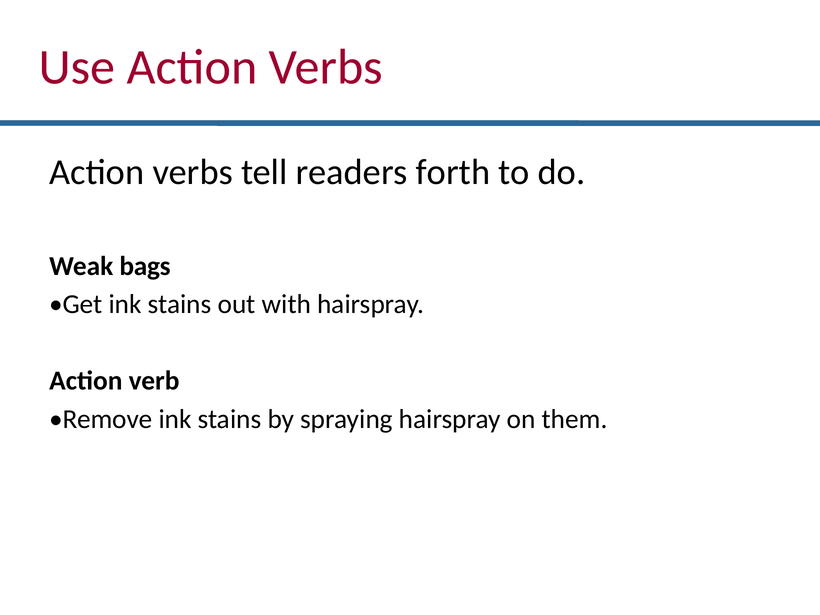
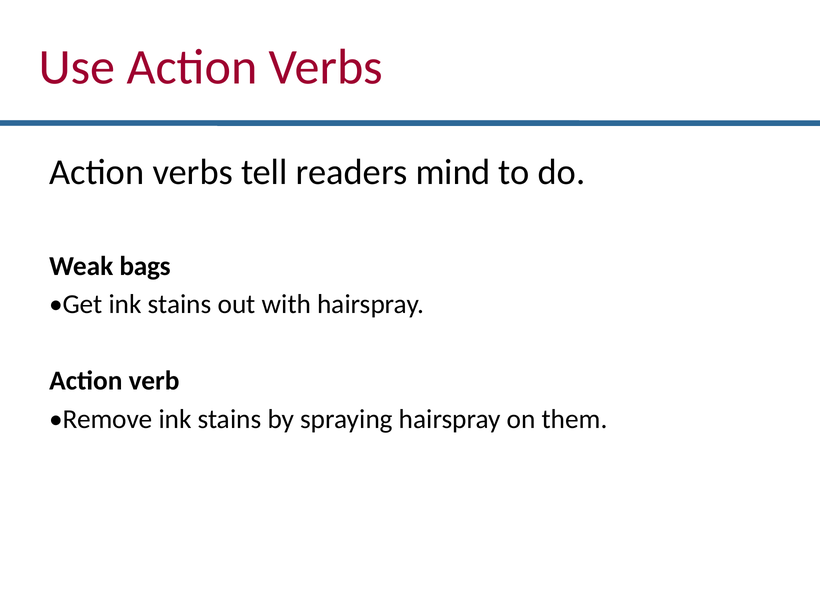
forth: forth -> mind (453, 172)
